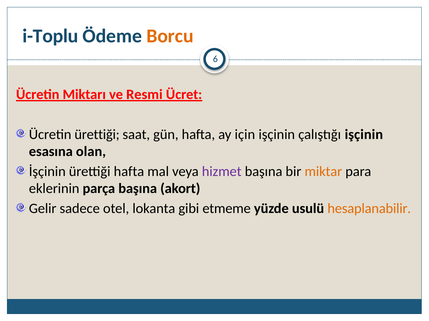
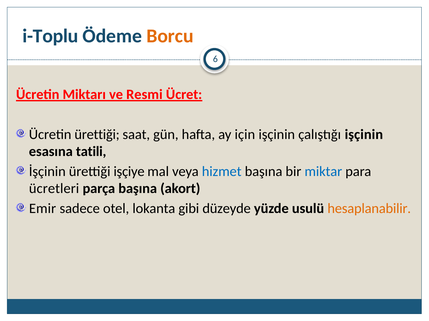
olan: olan -> tatili (91, 152)
ürettiği hafta: hafta -> işçiye (129, 172)
hizmet colour: purple -> blue (222, 172)
miktar colour: orange -> blue (323, 172)
eklerinin: eklerinin -> ücretleri (54, 189)
Gelir: Gelir -> Emir (43, 209)
etmeme: etmeme -> düzeyde (227, 209)
